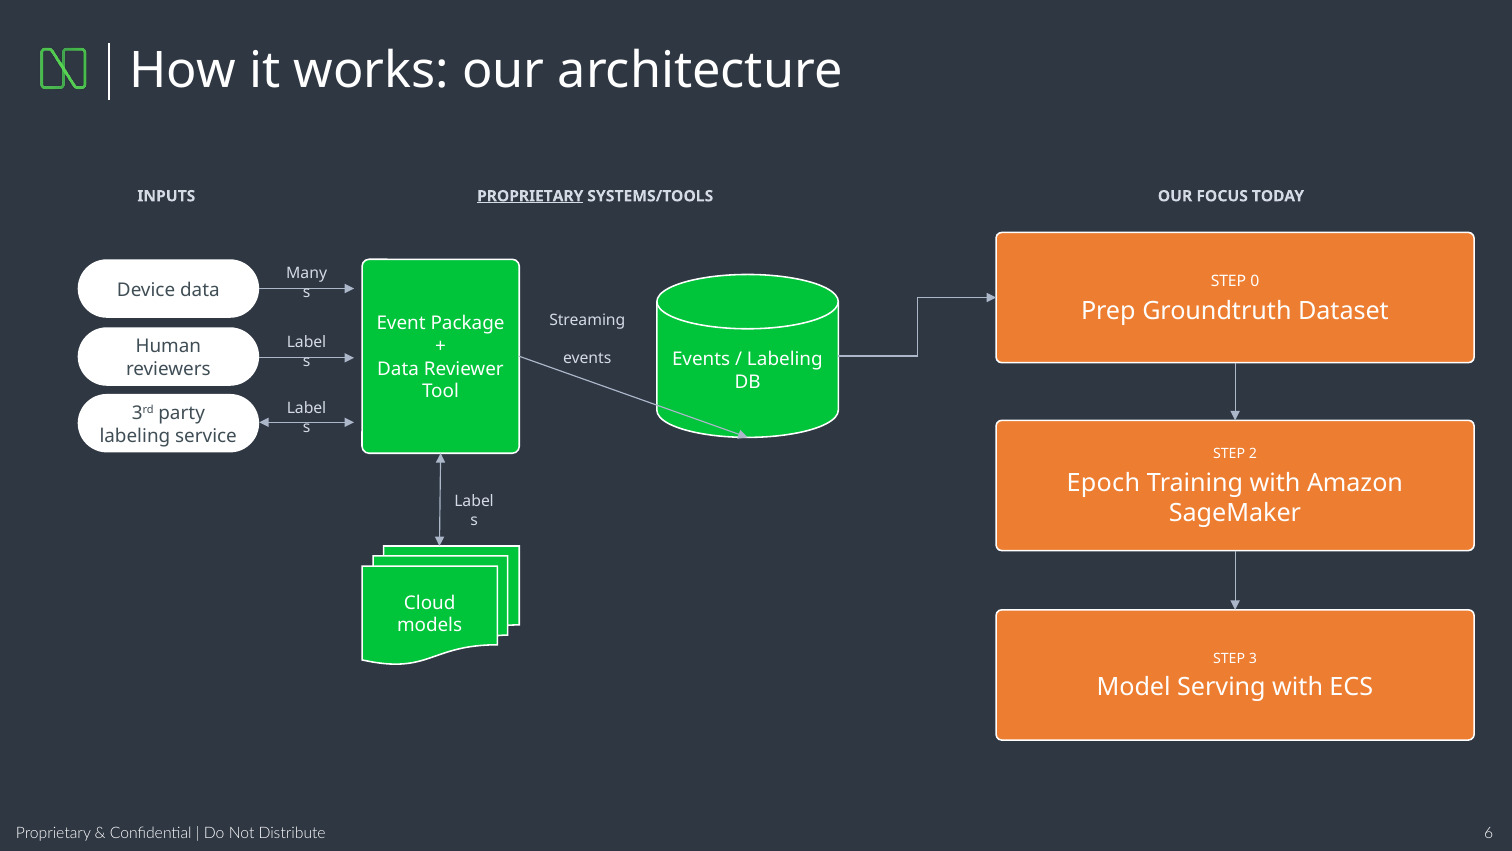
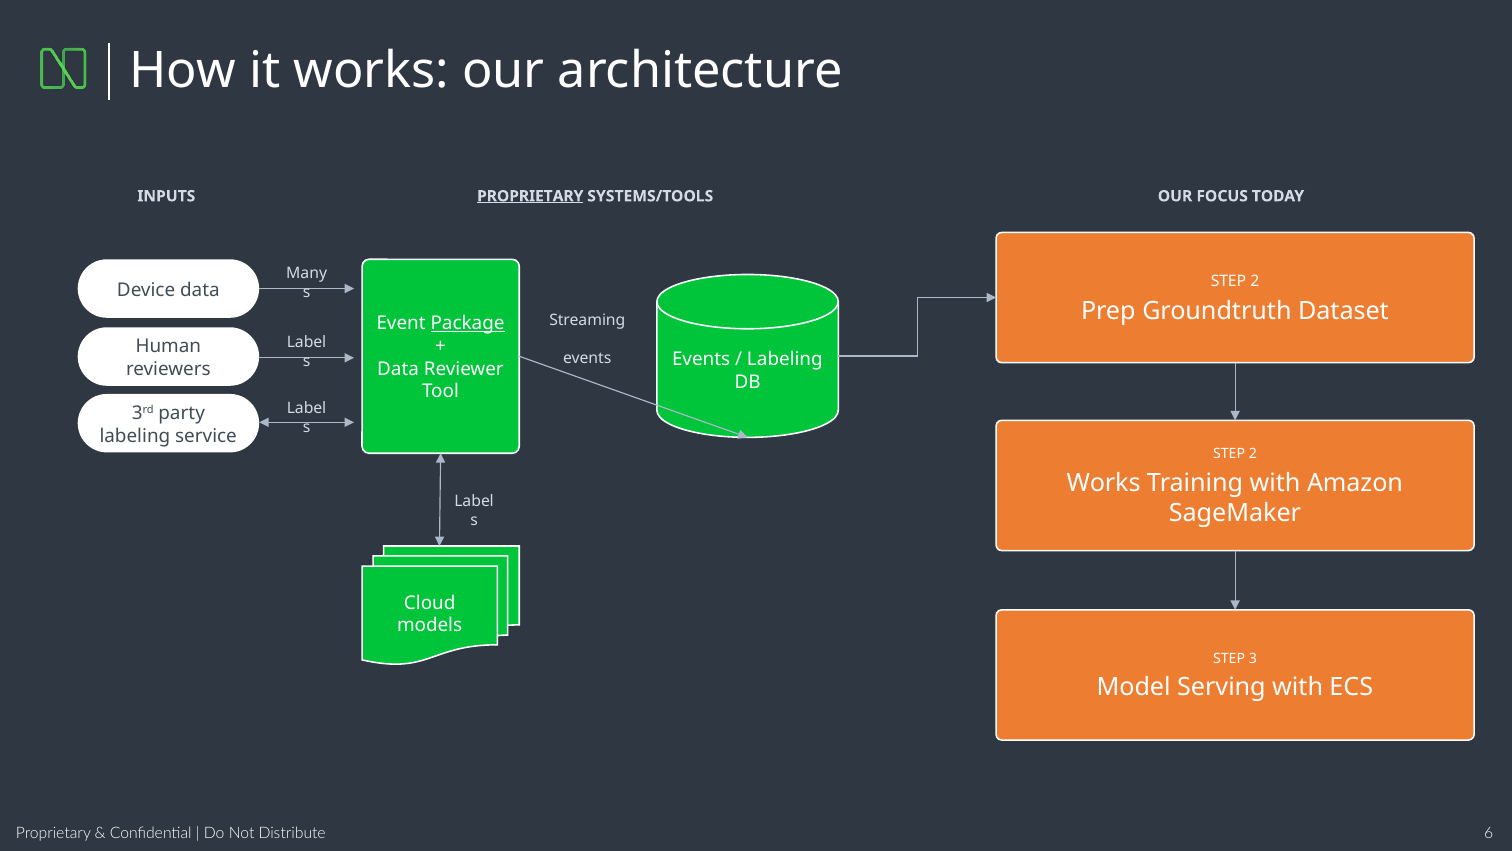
0: 0 -> 2 (1255, 281)
Package underline: none -> present (468, 323)
Epoch: Epoch -> Works (1104, 483)
